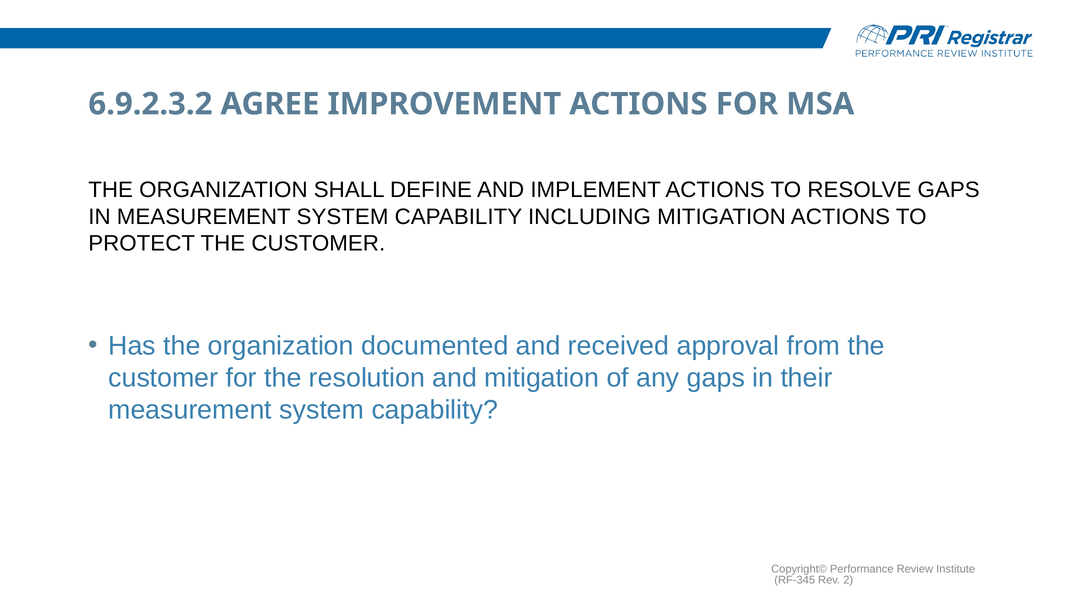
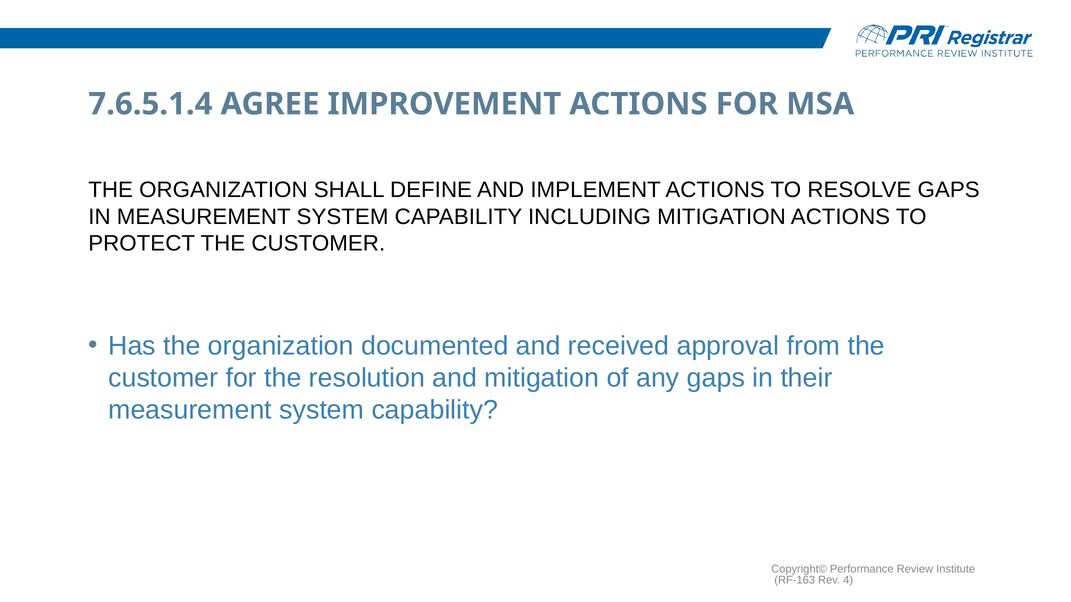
6.9.2.3.2: 6.9.2.3.2 -> 7.6.5.1.4 (150, 104)
RF-345: RF-345 -> RF-163 (795, 581)
2: 2 -> 4 (848, 581)
